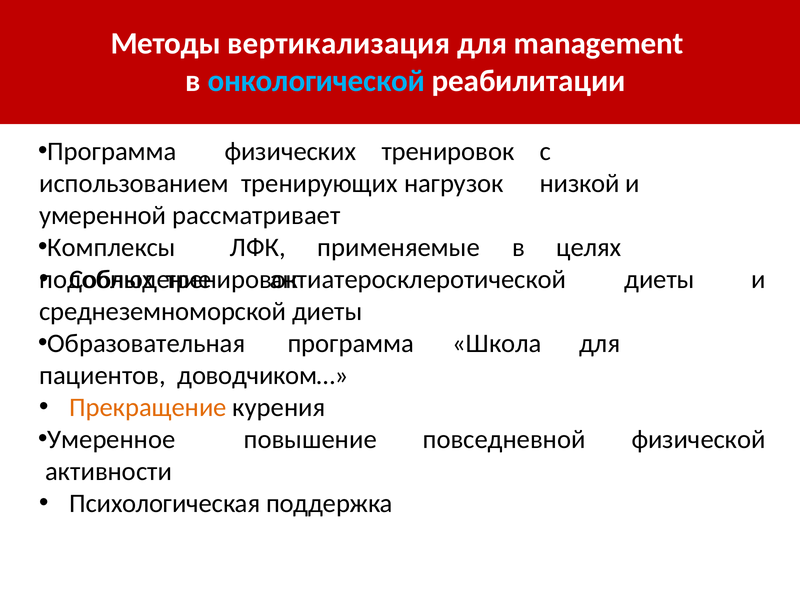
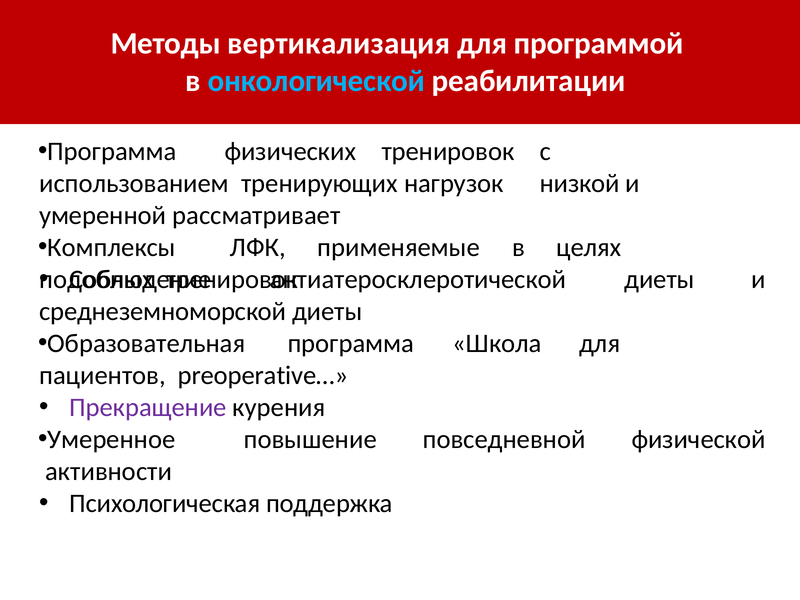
management: management -> программой (599, 43)
доводчиком…: доводчиком… -> preoperative… (263, 375)
Прекращение colour: orange -> purple (148, 408)
